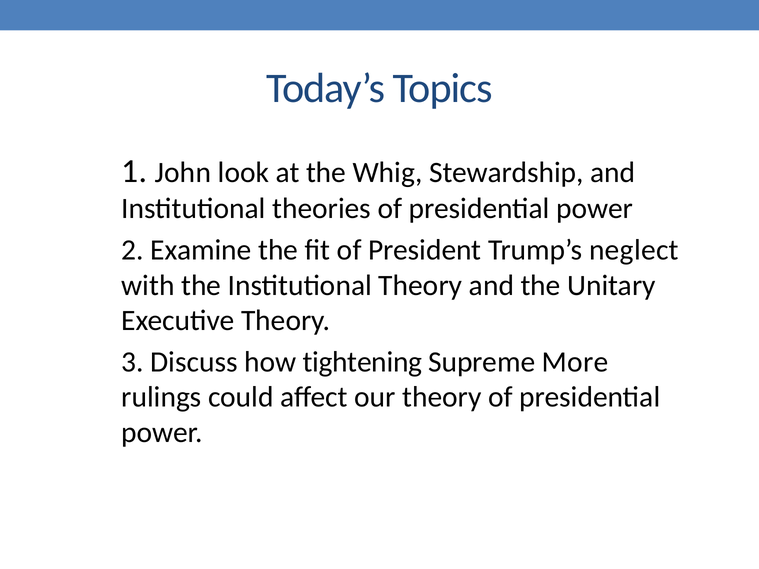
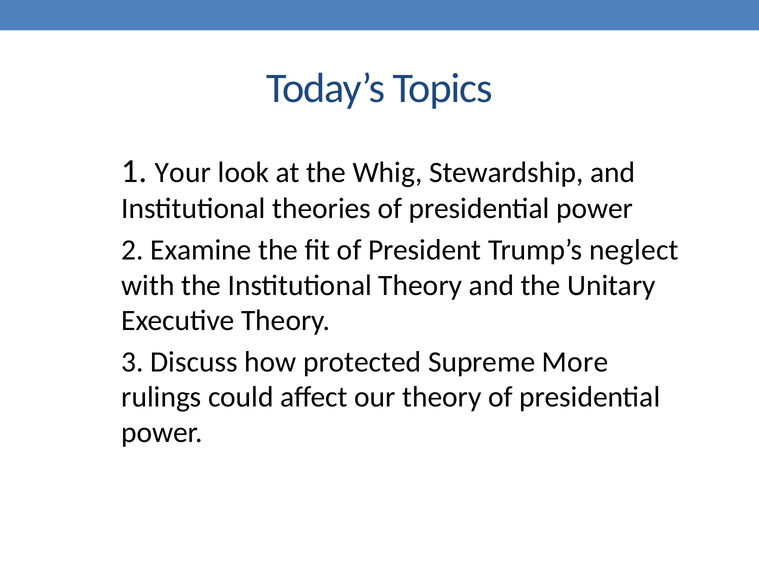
John: John -> Your (183, 173)
tightening: tightening -> protected (362, 362)
